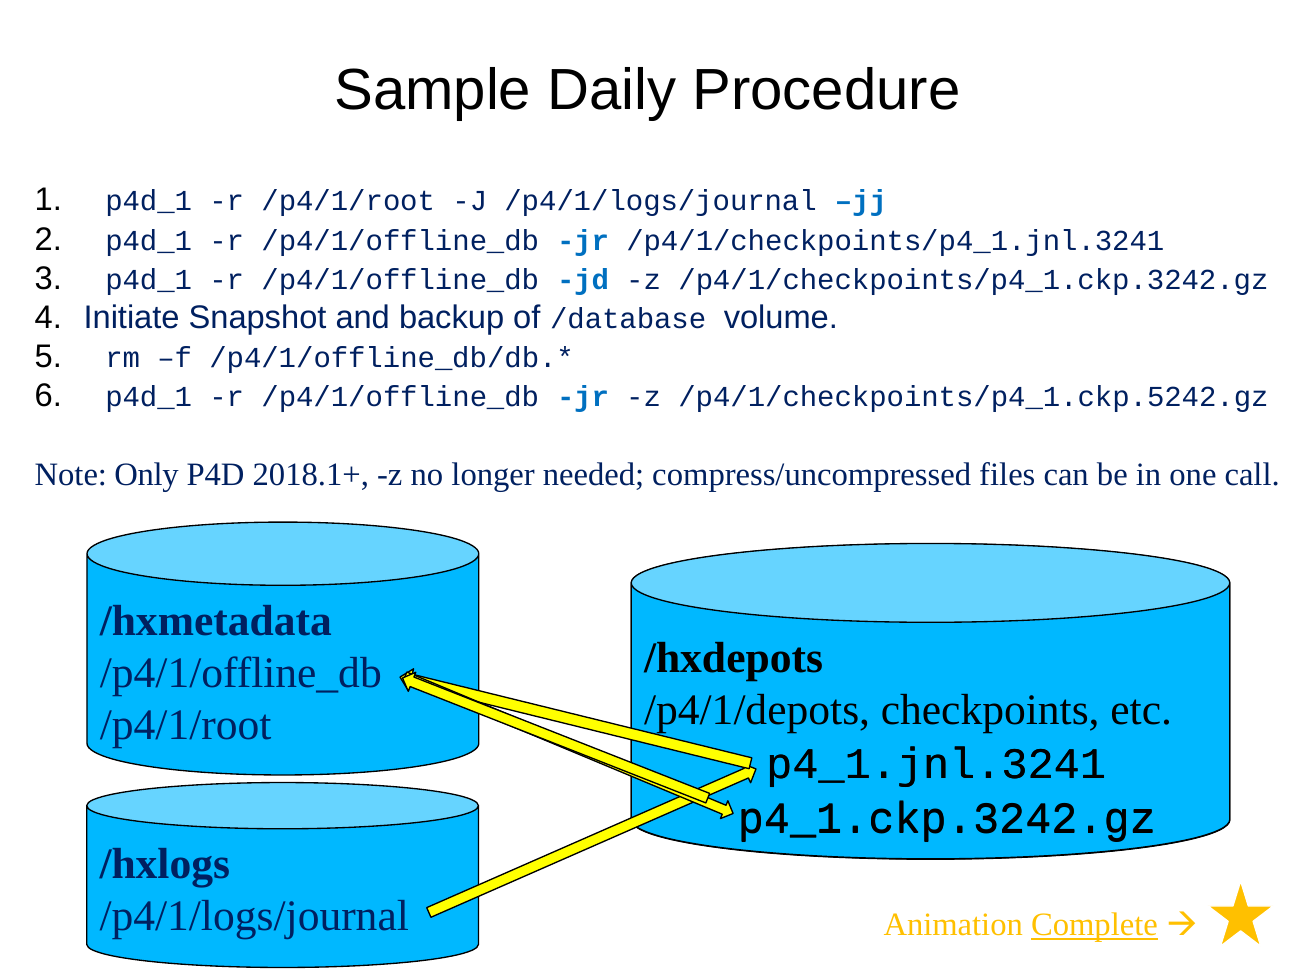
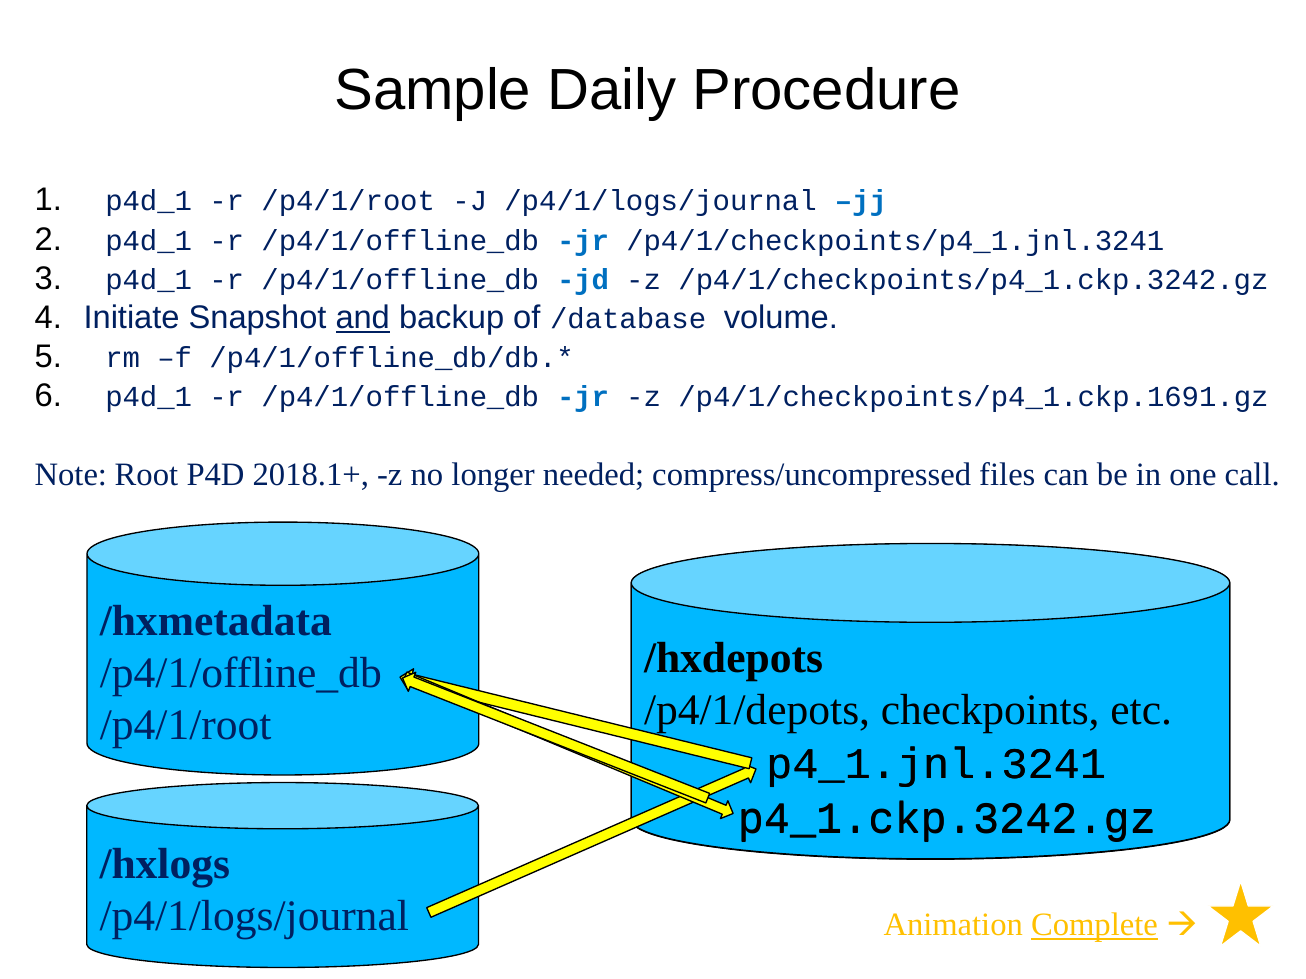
and underline: none -> present (363, 318)
/p4/1/checkpoints/p4_1.ckp.5242.gz: /p4/1/checkpoints/p4_1.ckp.5242.gz -> /p4/1/checkpoints/p4_1.ckp.1691.gz (973, 397)
Only: Only -> Root (146, 475)
